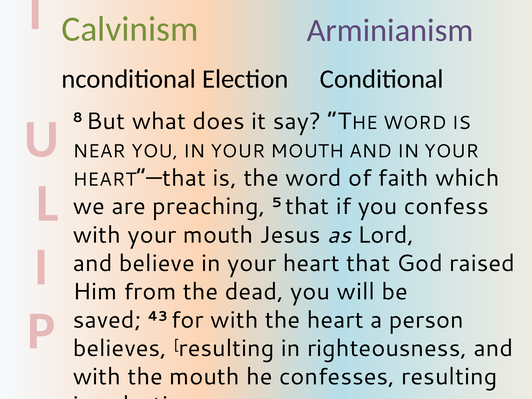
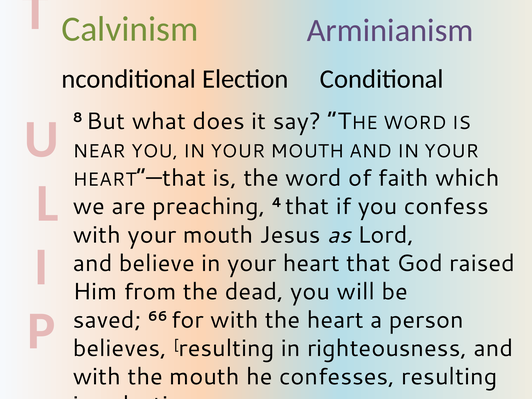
5: 5 -> 4 (277, 203)
43: 43 -> 66 (158, 316)
